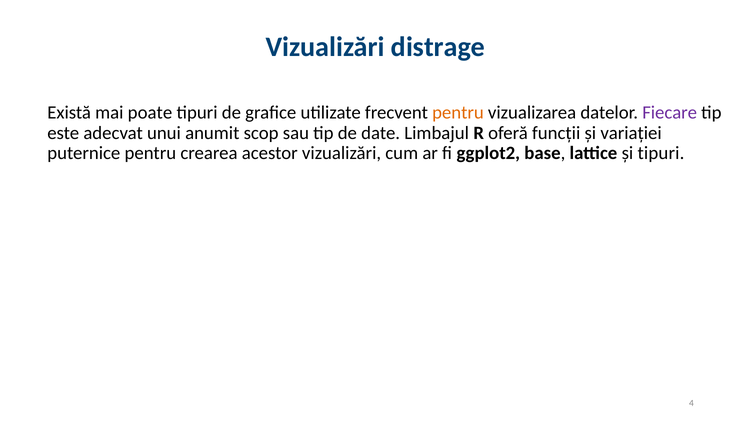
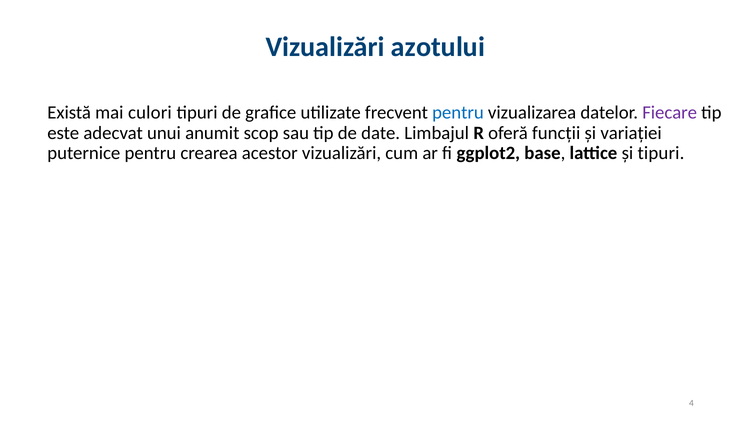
distrage: distrage -> azotului (438, 47)
poate: poate -> culori (150, 113)
pentru colour: orange -> blue (458, 113)
